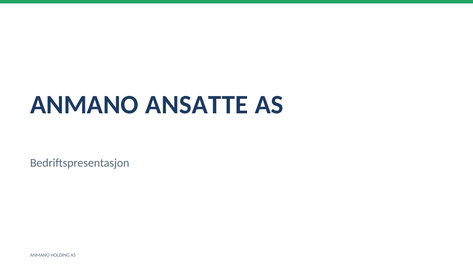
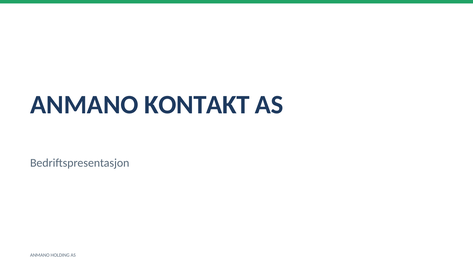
ANSATTE: ANSATTE -> KONTAKT (197, 105)
